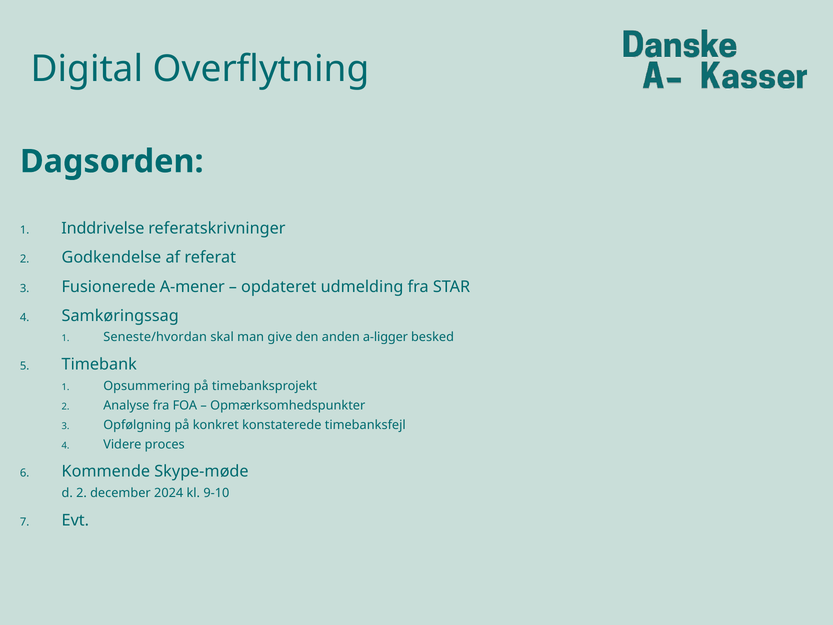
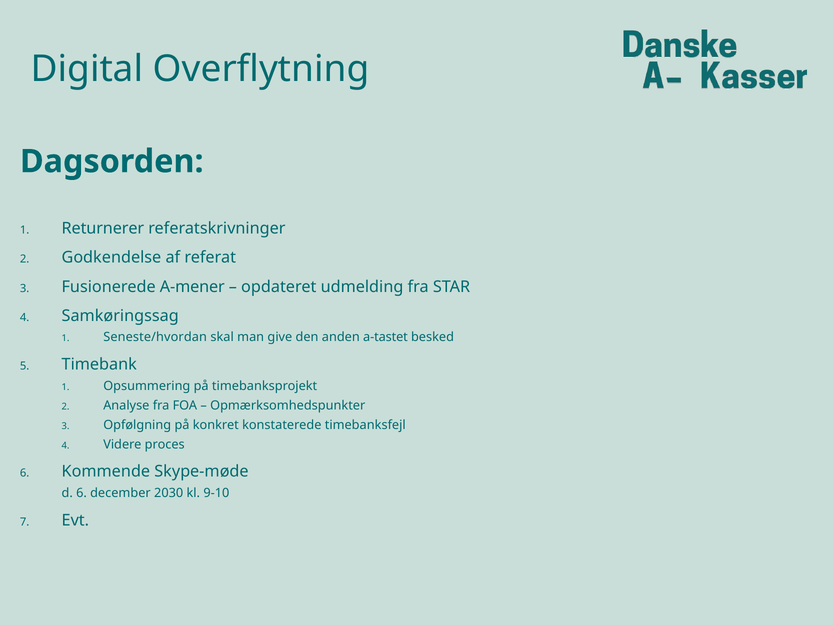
Inddrivelse: Inddrivelse -> Returnerer (103, 228)
a-ligger: a-ligger -> a-tastet (385, 337)
d 2: 2 -> 6 (82, 493)
2024: 2024 -> 2030 (169, 493)
